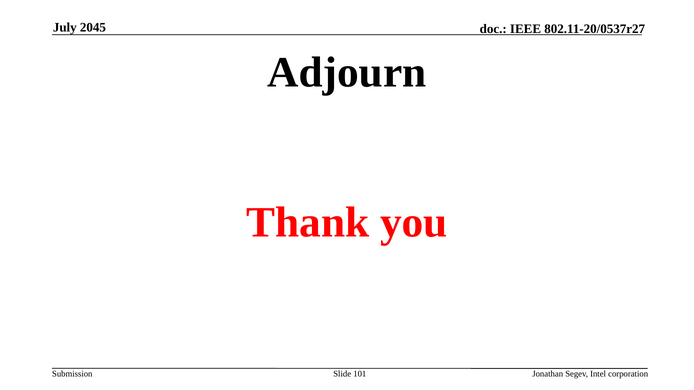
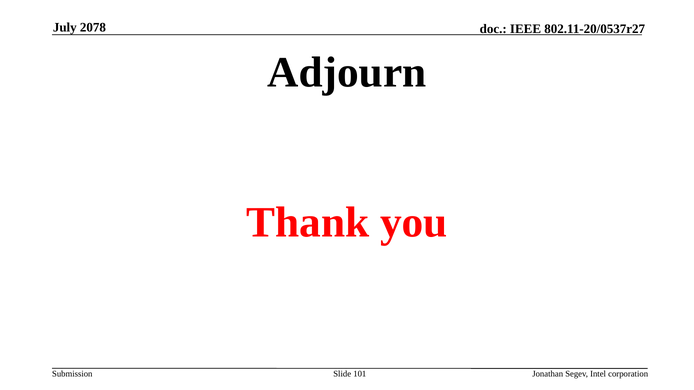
2045: 2045 -> 2078 (93, 28)
